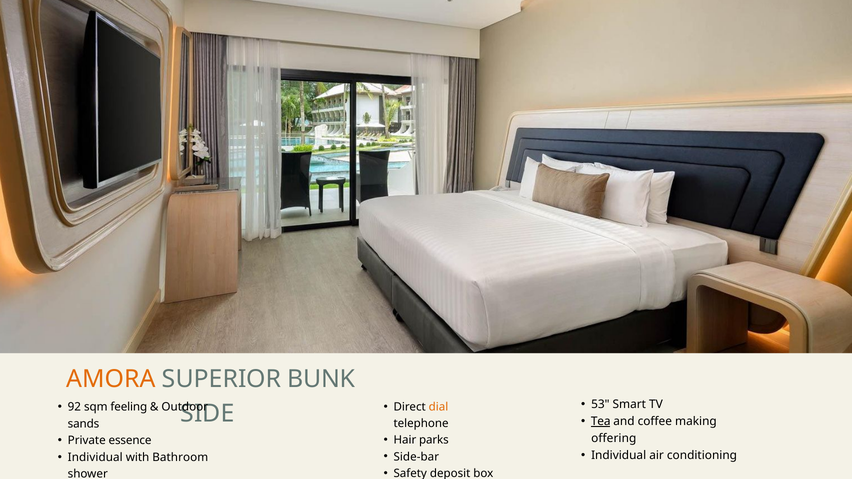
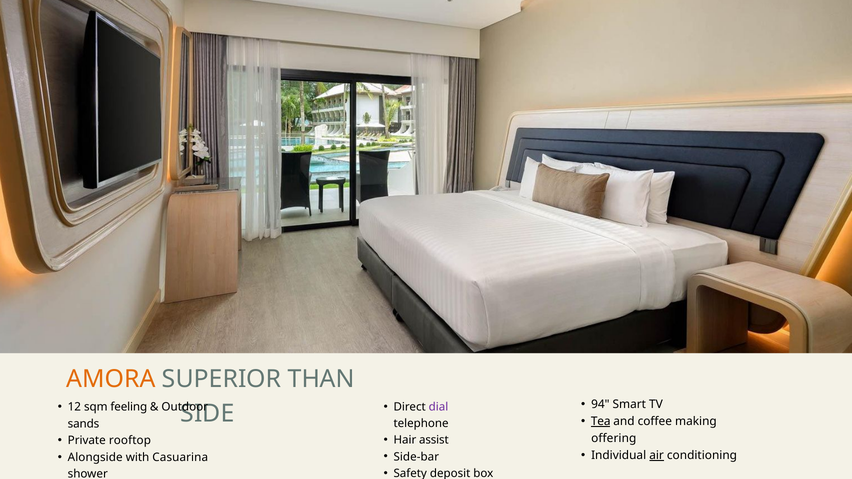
BUNK: BUNK -> THAN (321, 379)
53: 53 -> 94 (600, 404)
92: 92 -> 12 (74, 407)
dial colour: orange -> purple (438, 407)
parks: parks -> assist (434, 440)
essence: essence -> rooftop (130, 441)
air underline: none -> present (657, 456)
Individual: Individual -> Alongside (95, 458)
Bathroom: Bathroom -> Casuarina (180, 458)
